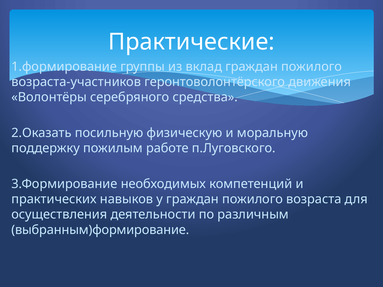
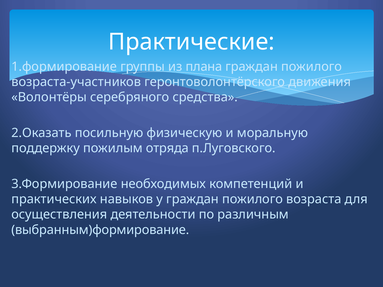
вклад: вклад -> плана (204, 67)
работе: работе -> отряда (167, 148)
